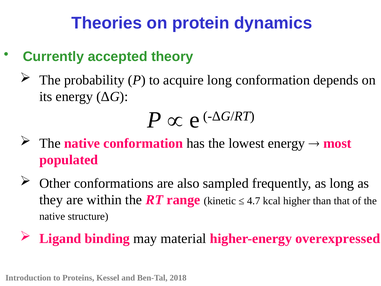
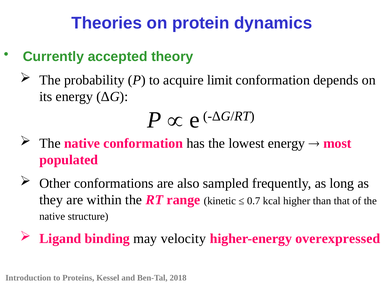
acquire long: long -> limit (220, 80)
4.7: 4.7 -> 0.7 (254, 201)
material: material -> velocity (183, 238)
